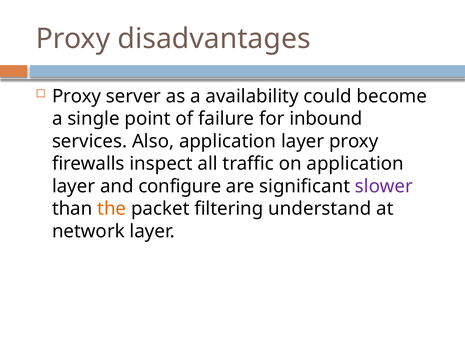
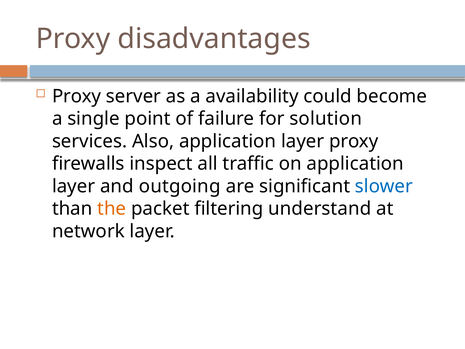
inbound: inbound -> solution (326, 119)
configure: configure -> outgoing (180, 186)
slower colour: purple -> blue (384, 186)
